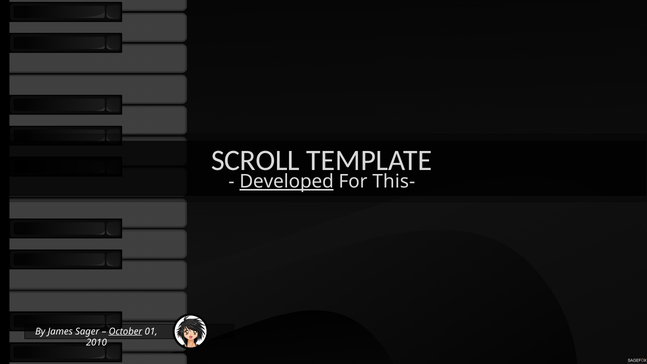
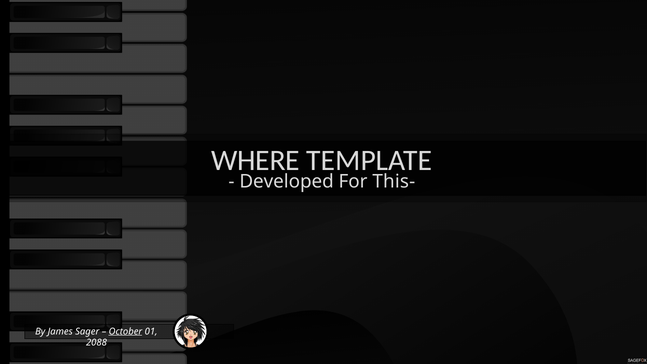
SCROLL: SCROLL -> WHERE (255, 160)
Developed underline: present -> none (287, 182)
2010: 2010 -> 2088 (96, 343)
